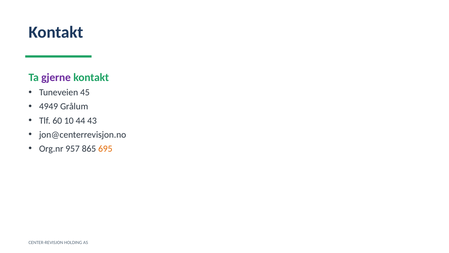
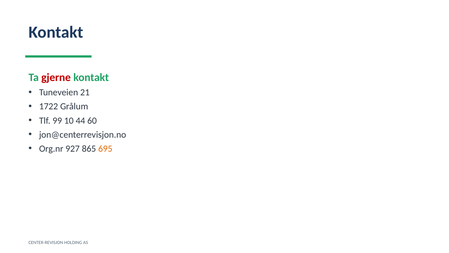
gjerne colour: purple -> red (56, 77)
45: 45 -> 21 (85, 92)
4949: 4949 -> 1722 (49, 106)
60: 60 -> 99 (57, 120)
43: 43 -> 60 (92, 120)
957: 957 -> 927 (73, 148)
